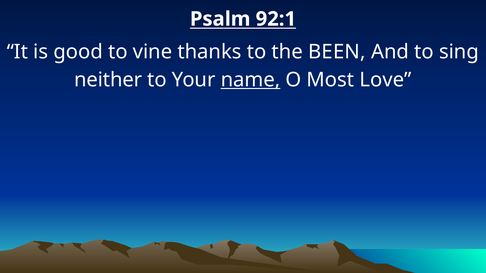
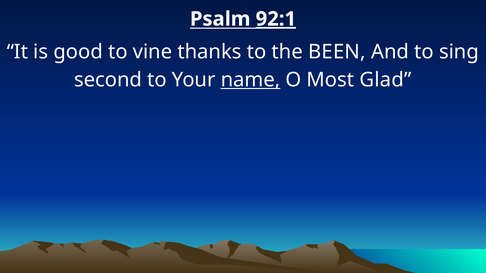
92:1 underline: none -> present (276, 19)
neither: neither -> second (108, 80)
Love: Love -> Glad (385, 80)
